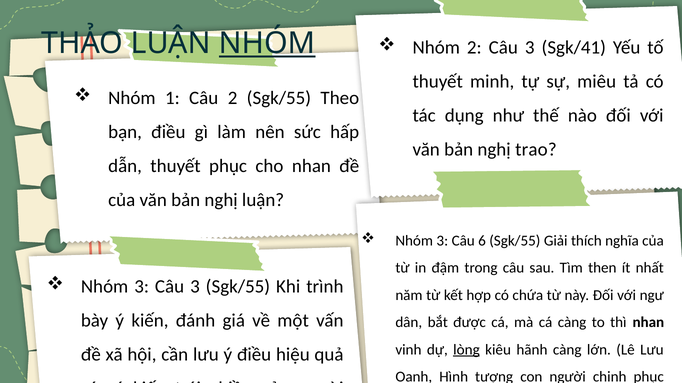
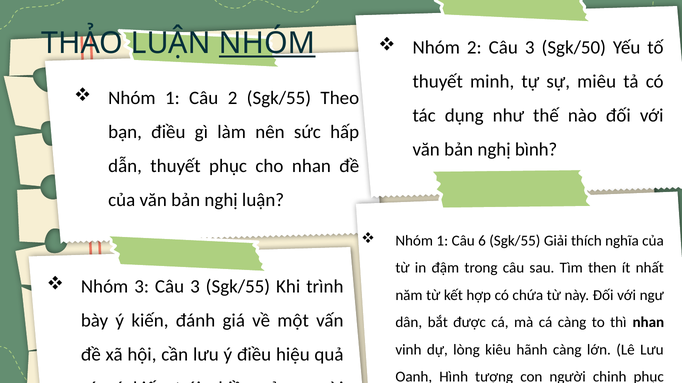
Sgk/41: Sgk/41 -> Sgk/50 (574, 47)
trao: trao -> bình (536, 150)
3: 3 -> 1 (442, 241)
lòng underline: present -> none (466, 350)
